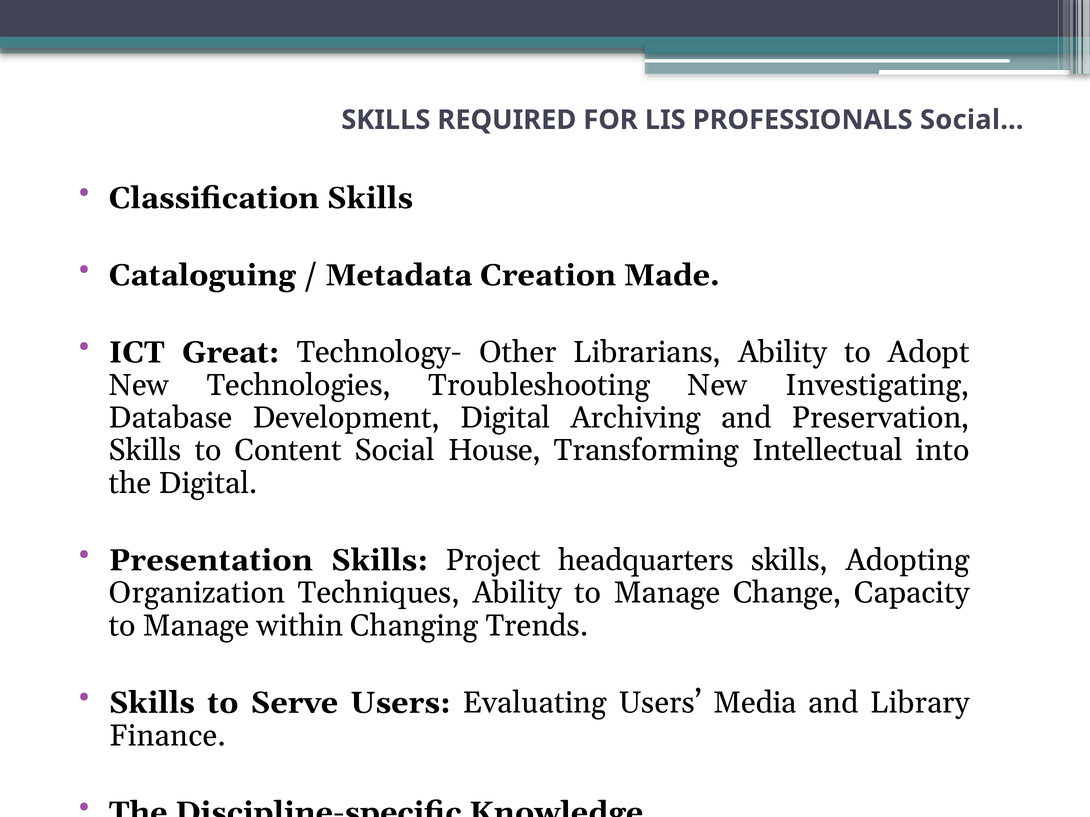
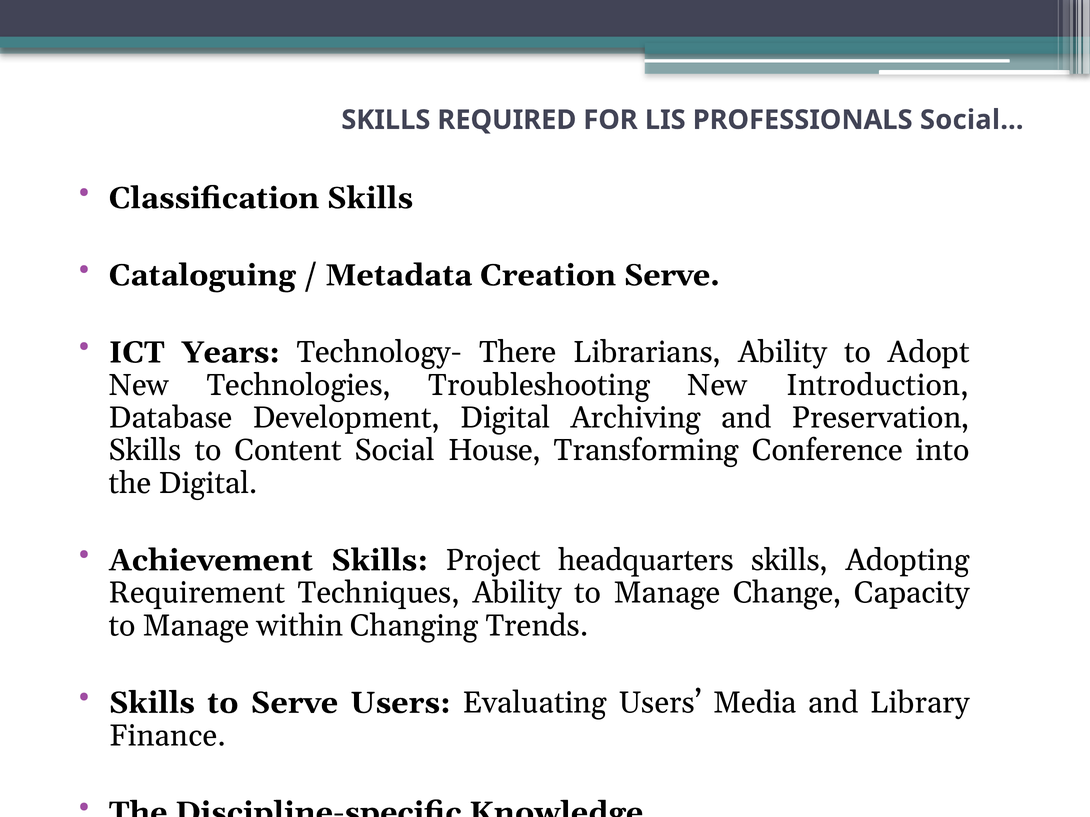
Creation Made: Made -> Serve (672, 275)
Great: Great -> Years (231, 353)
Other: Other -> There (518, 353)
Investigating: Investigating -> Introduction (877, 385)
Intellectual: Intellectual -> Conference (827, 451)
Presentation: Presentation -> Achievement (211, 561)
Organization: Organization -> Requirement (197, 593)
